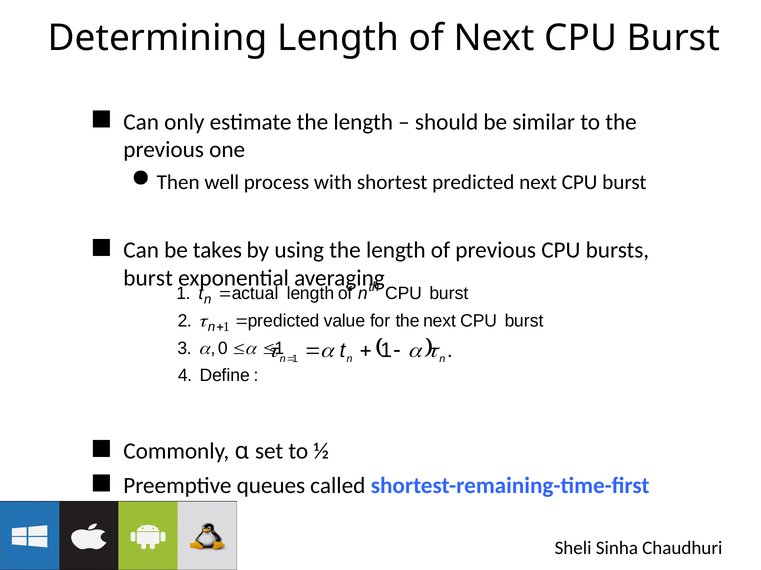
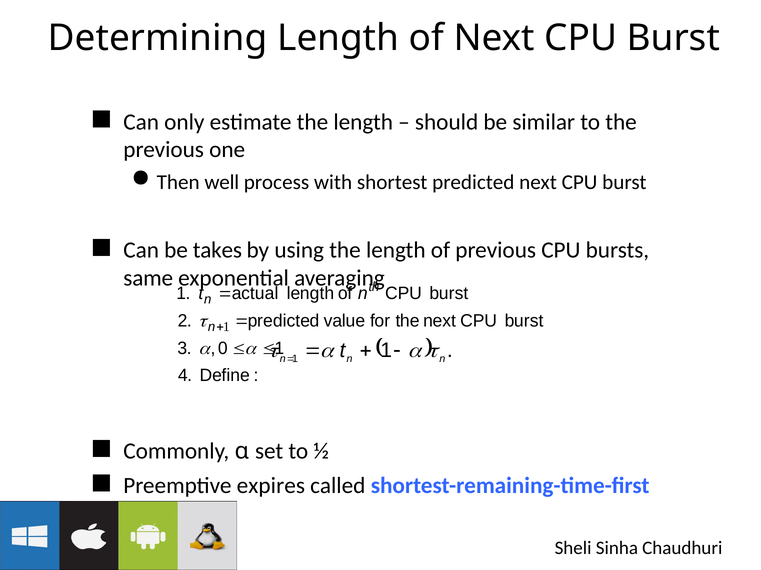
burst: burst -> same (148, 278)
queues: queues -> expires (271, 486)
